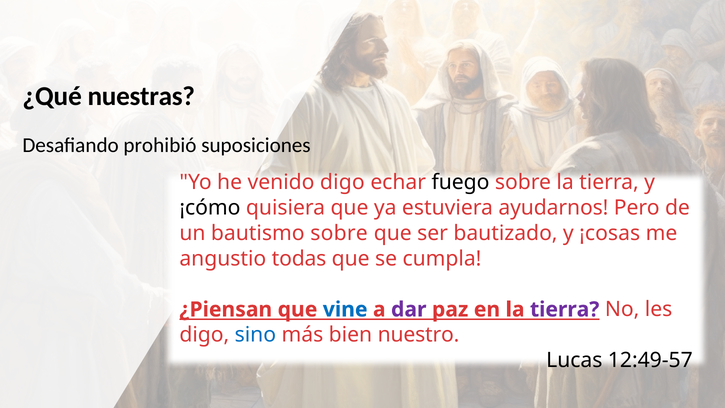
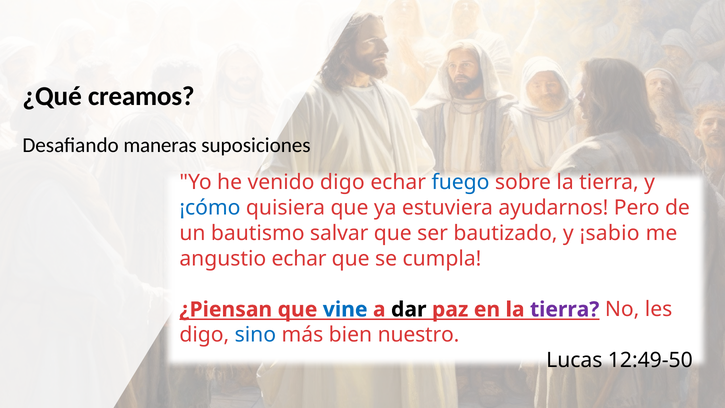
nuestras: nuestras -> creamos (141, 96)
prohibió: prohibió -> maneras (160, 145)
fuego colour: black -> blue (461, 182)
¡cómo colour: black -> blue (210, 208)
bautismo sobre: sobre -> salvar (339, 233)
¡cosas: ¡cosas -> ¡sabio (610, 233)
angustio todas: todas -> echar (299, 259)
dar colour: purple -> black (409, 309)
12:49-57: 12:49-57 -> 12:49-50 (650, 360)
